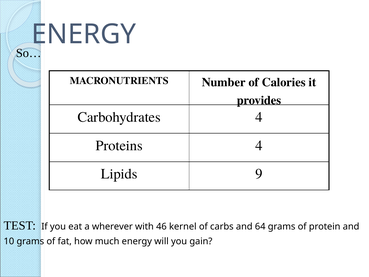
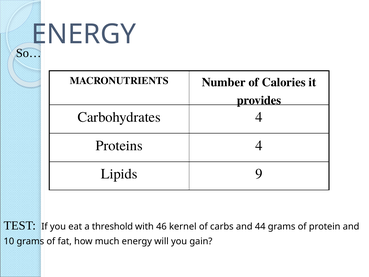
wherever: wherever -> threshold (112, 226)
64: 64 -> 44 (260, 226)
